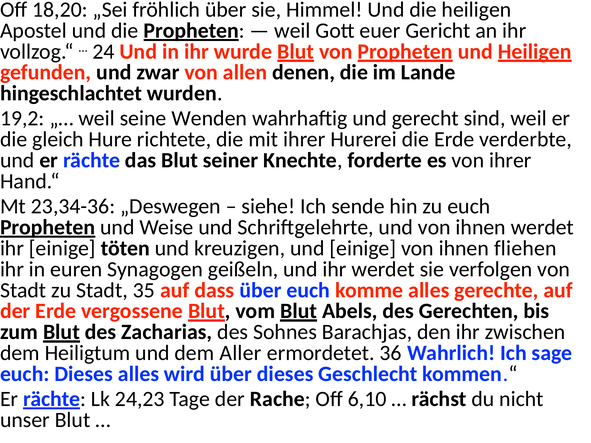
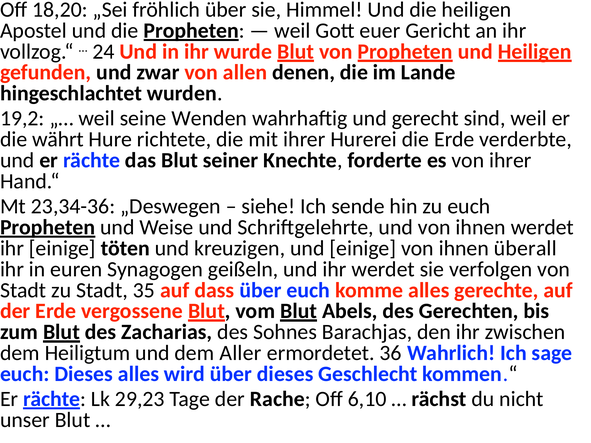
gleich: gleich -> währt (58, 139)
fliehen: fliehen -> überall (525, 248)
24,23: 24,23 -> 29,23 (140, 399)
